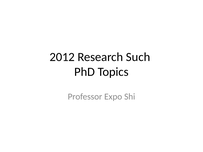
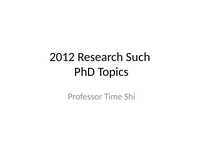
Expo: Expo -> Time (113, 97)
